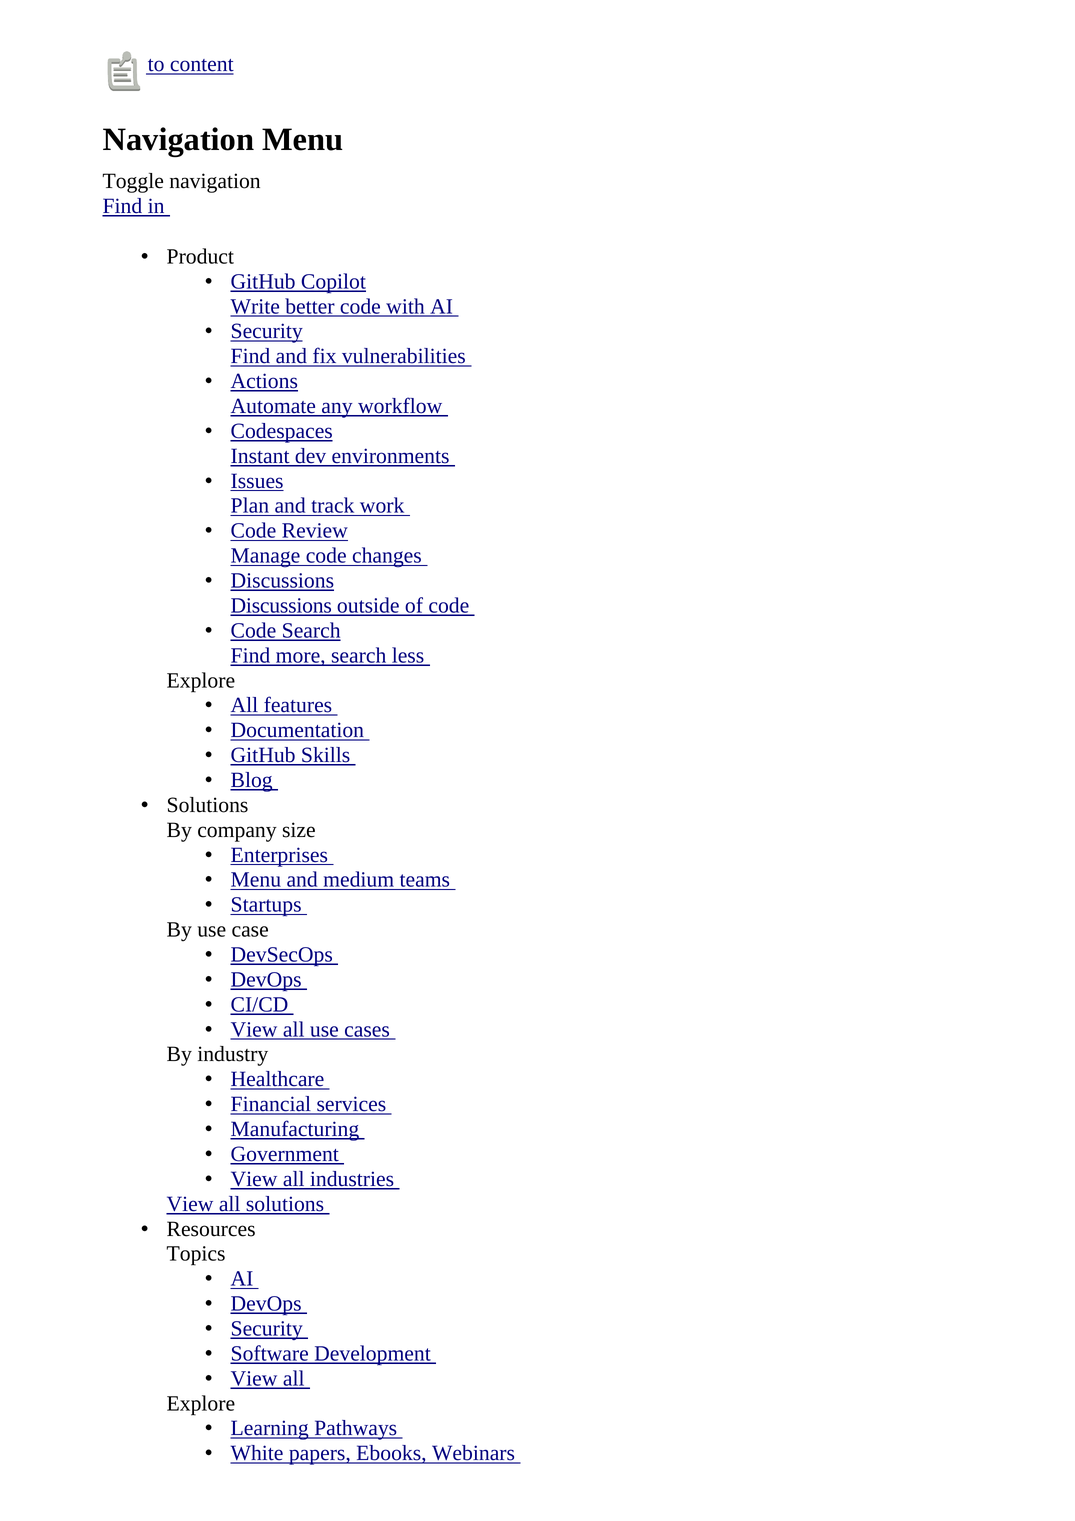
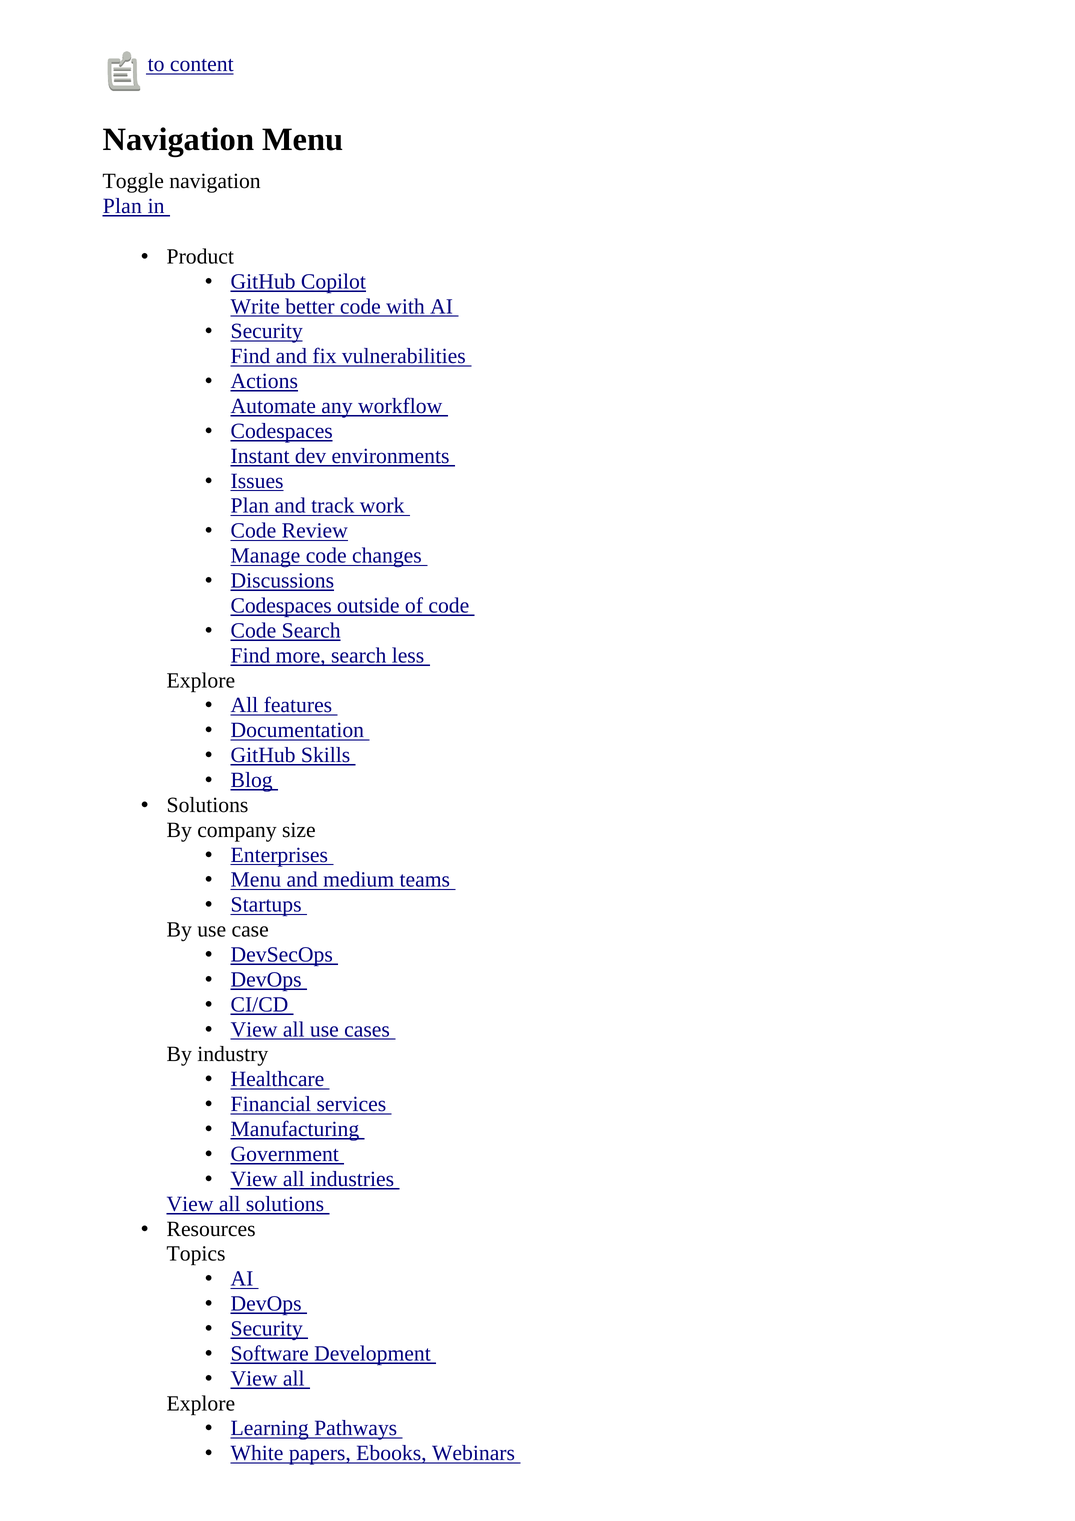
Find: Find -> Plan (122, 206)
Discussions: Discussions -> Codespaces (281, 605)
